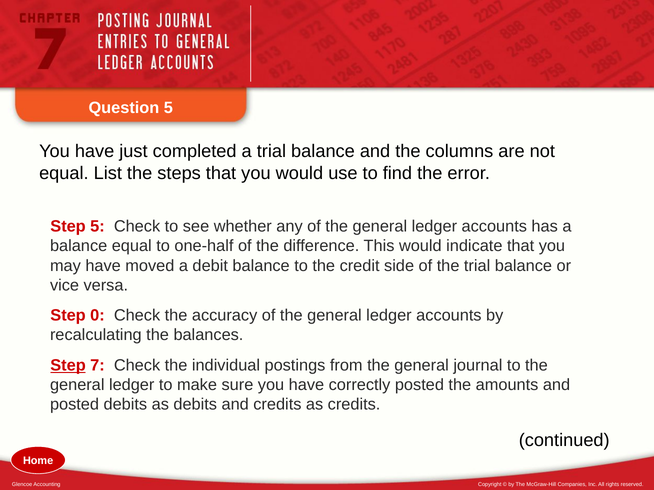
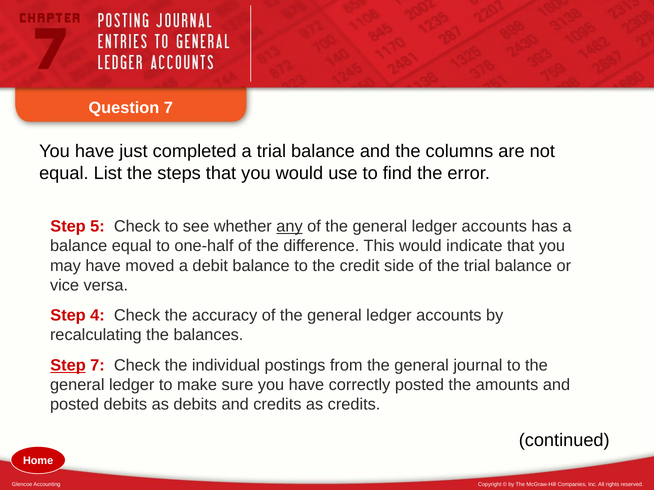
Question 5: 5 -> 7 (168, 108)
any underline: none -> present (290, 227)
0: 0 -> 4 (97, 316)
